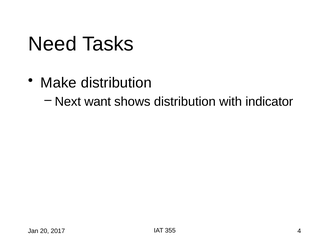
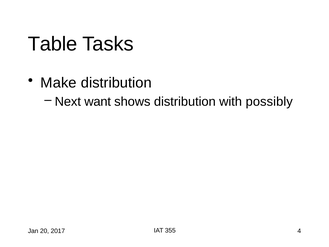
Need: Need -> Table (53, 44)
indicator: indicator -> possibly (269, 102)
